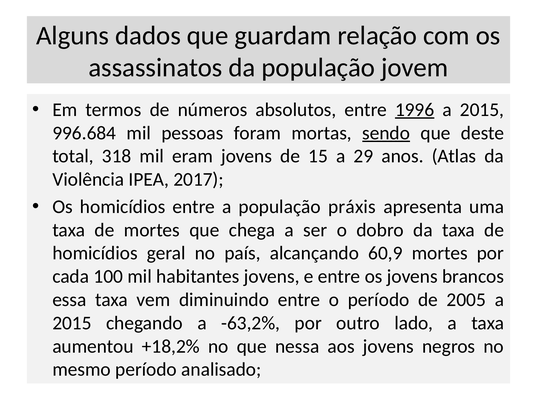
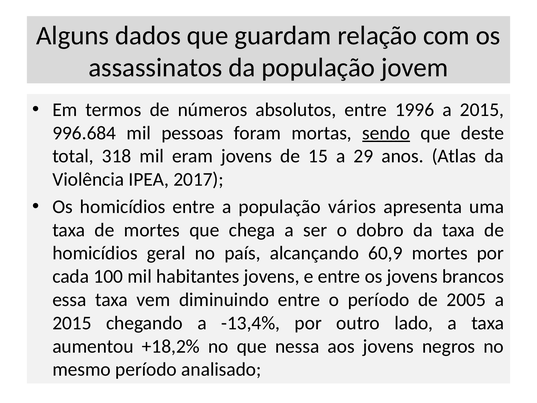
1996 underline: present -> none (415, 110)
práxis: práxis -> vários (352, 207)
-63,2%: -63,2% -> -13,4% (251, 323)
